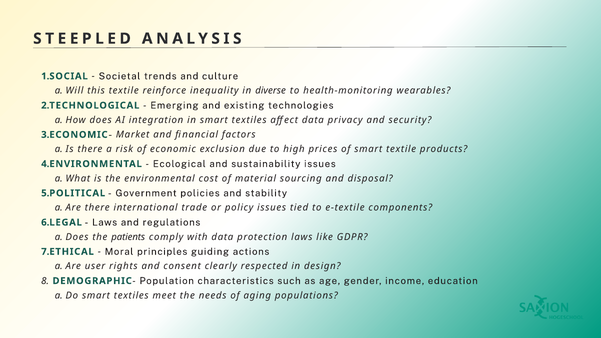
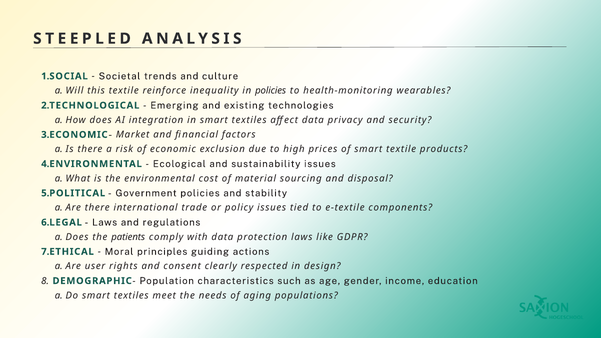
in diverse: diverse -> policies (271, 91)
